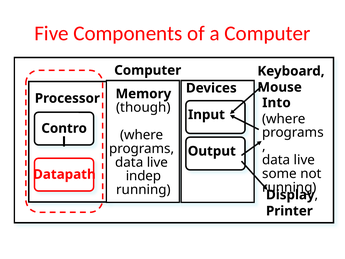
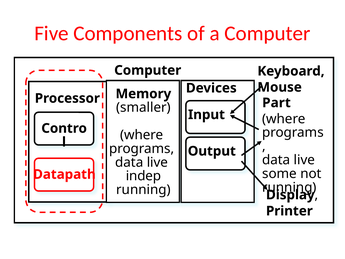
Into: Into -> Part (276, 103)
though: though -> smaller (143, 107)
